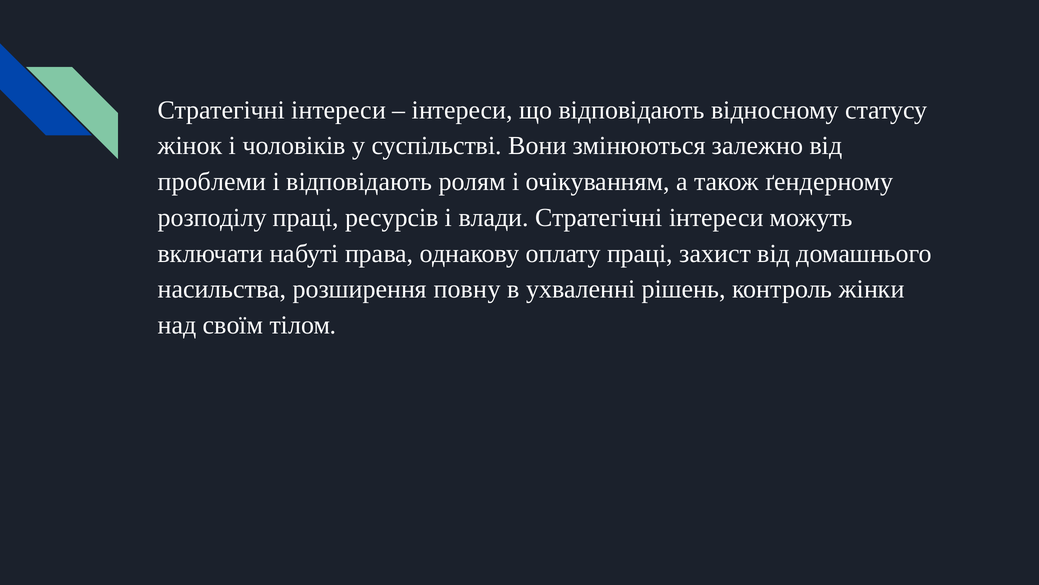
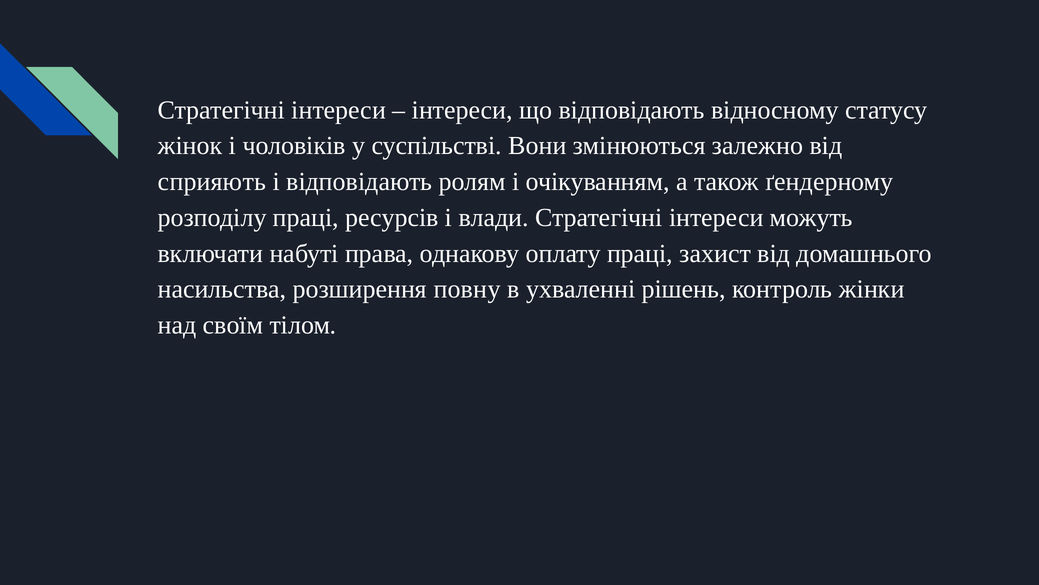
проблеми: проблеми -> сприяють (212, 182)
